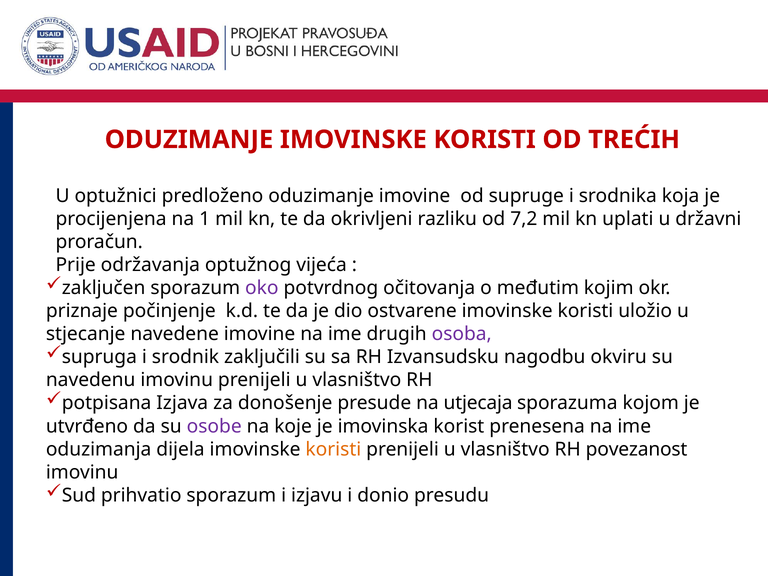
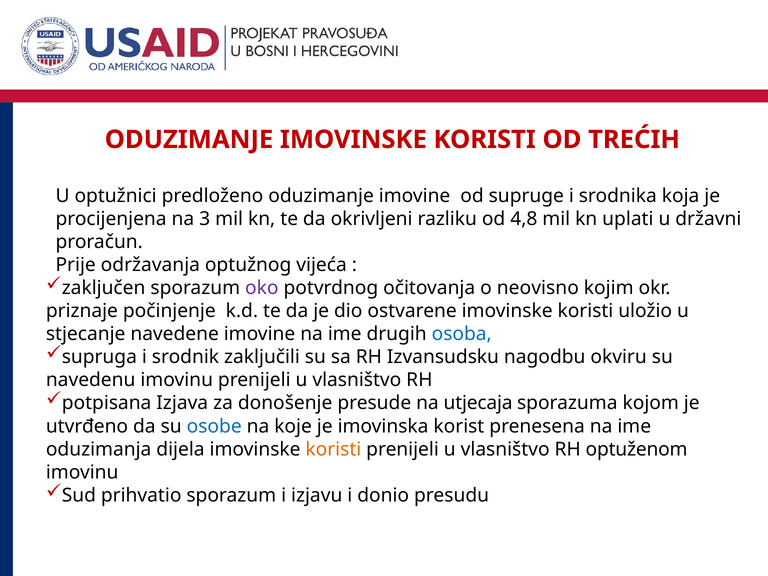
1: 1 -> 3 (205, 219)
7,2: 7,2 -> 4,8 (524, 219)
međutim: međutim -> neovisno (538, 288)
osoba colour: purple -> blue (462, 334)
osobe colour: purple -> blue (214, 426)
povezanost: povezanost -> optuženom (637, 449)
